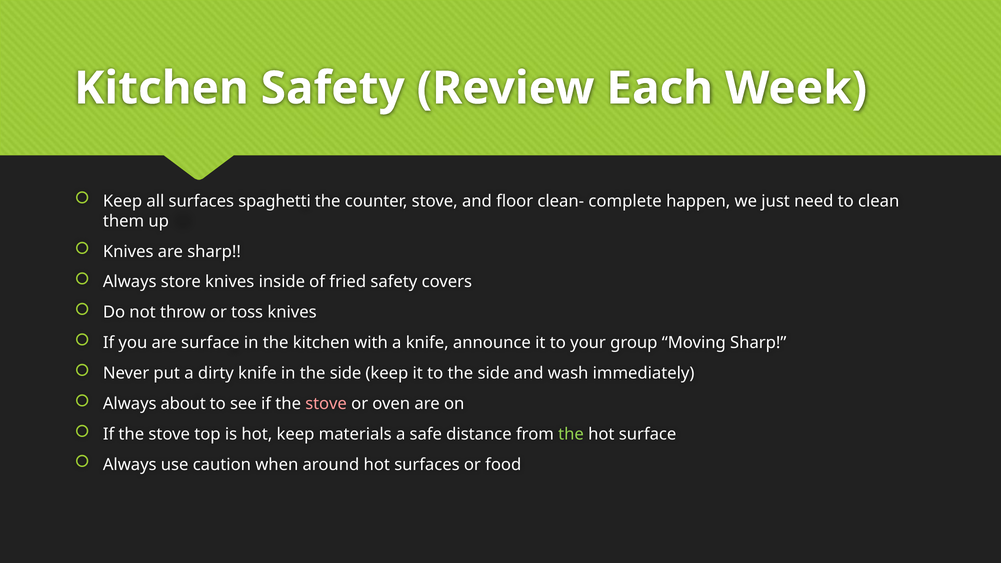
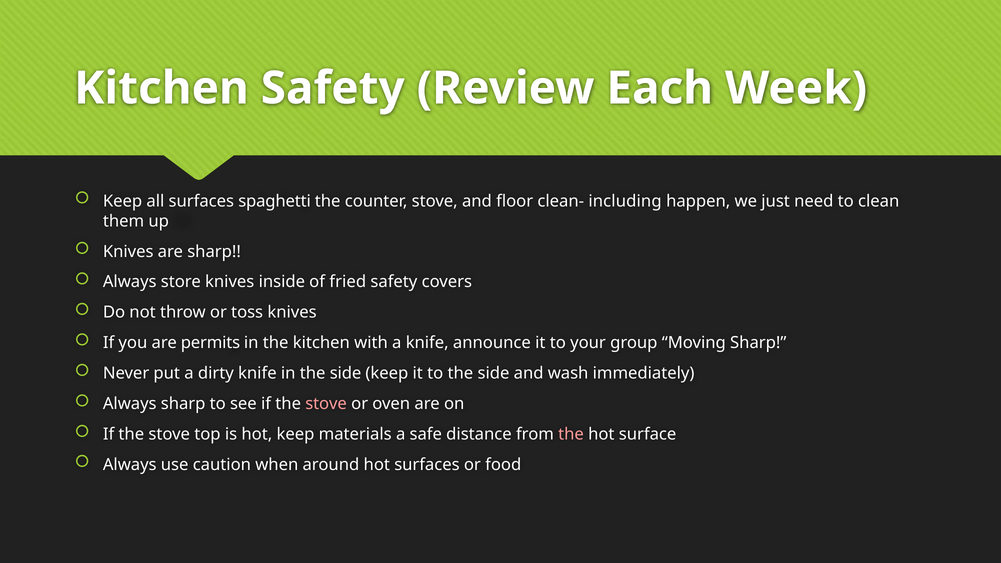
complete: complete -> including (625, 201)
are surface: surface -> permits (210, 343)
Always about: about -> sharp (183, 404)
the colour: light green -> pink (571, 434)
